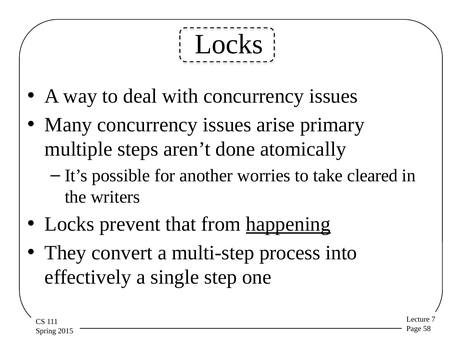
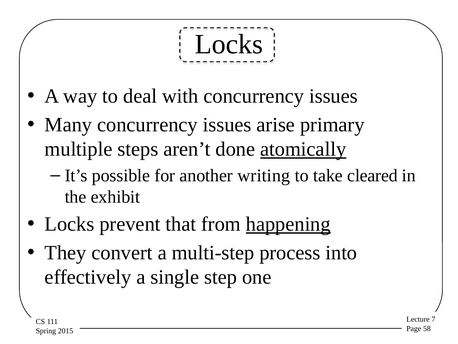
atomically underline: none -> present (303, 149)
worries: worries -> writing (264, 175)
writers: writers -> exhibit (115, 197)
